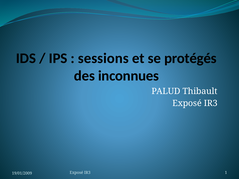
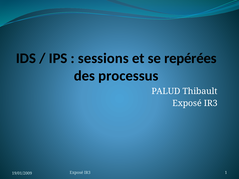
protégés: protégés -> repérées (190, 58)
inconnues: inconnues -> processus (128, 76)
